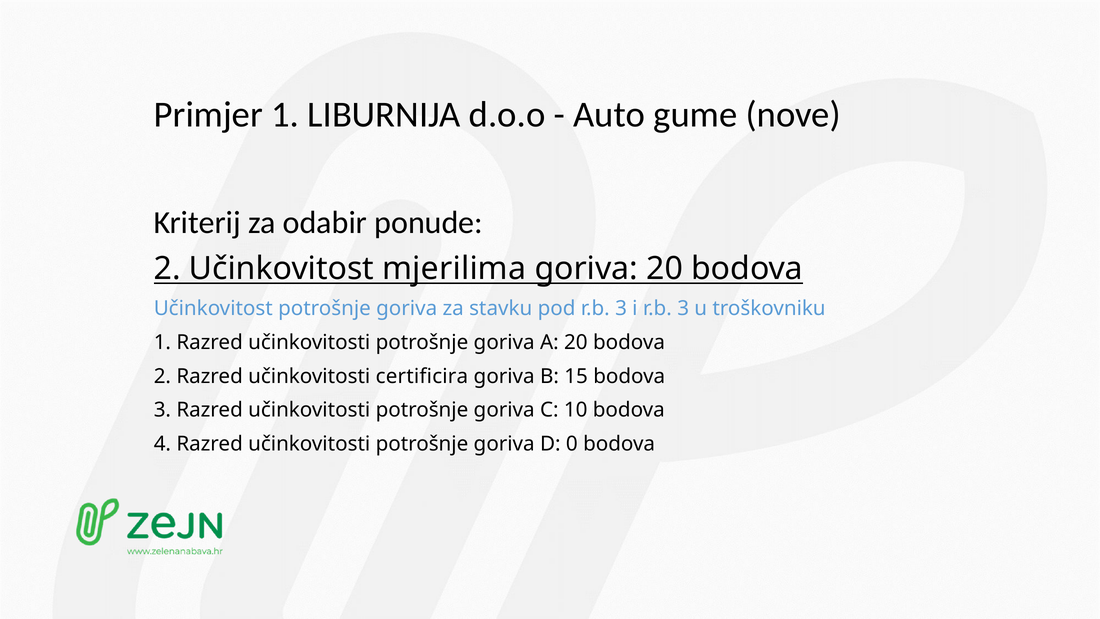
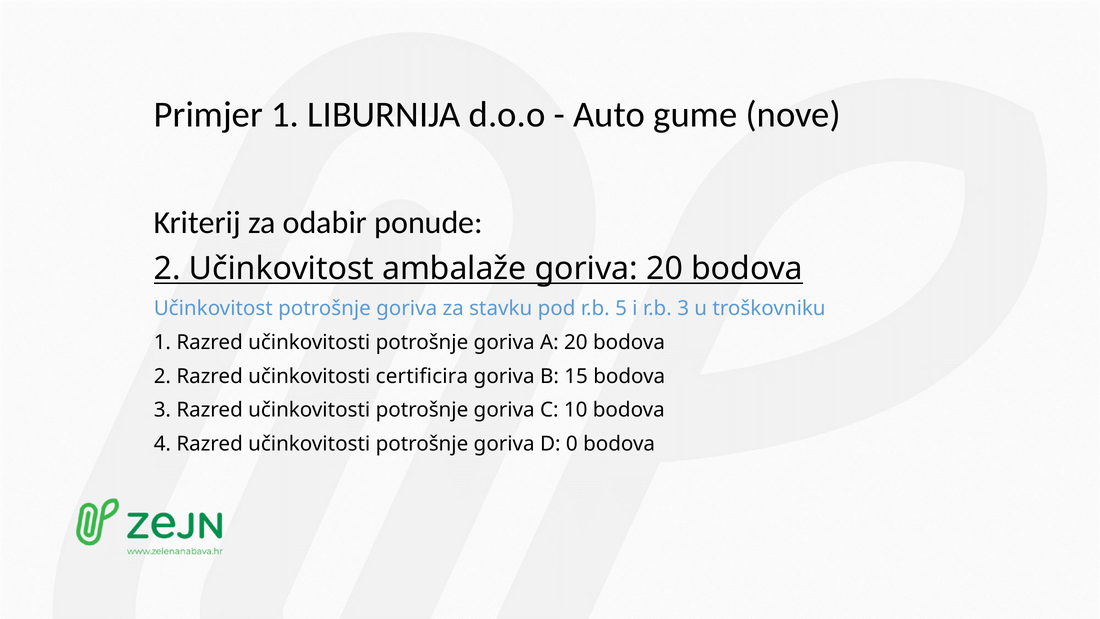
mjerilima: mjerilima -> ambalaže (454, 269)
pod r.b 3: 3 -> 5 (621, 309)
